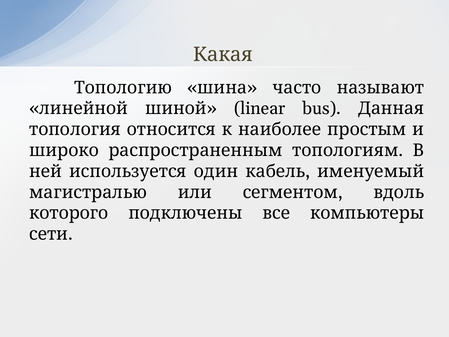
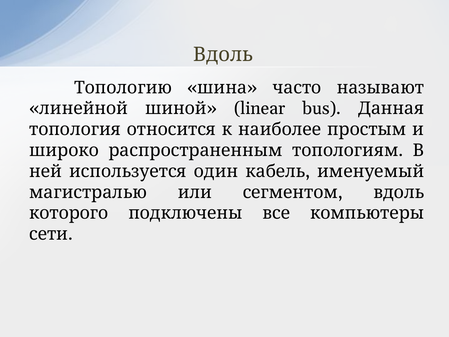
Какая: Какая -> Вдоль (223, 54)
